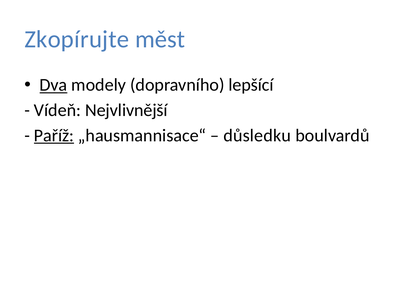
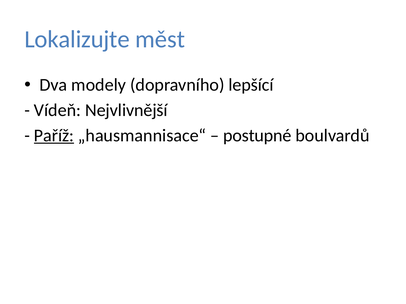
Zkopírujte: Zkopírujte -> Lokalizujte (77, 39)
Dva underline: present -> none (53, 85)
důsledku: důsledku -> postupné (257, 136)
